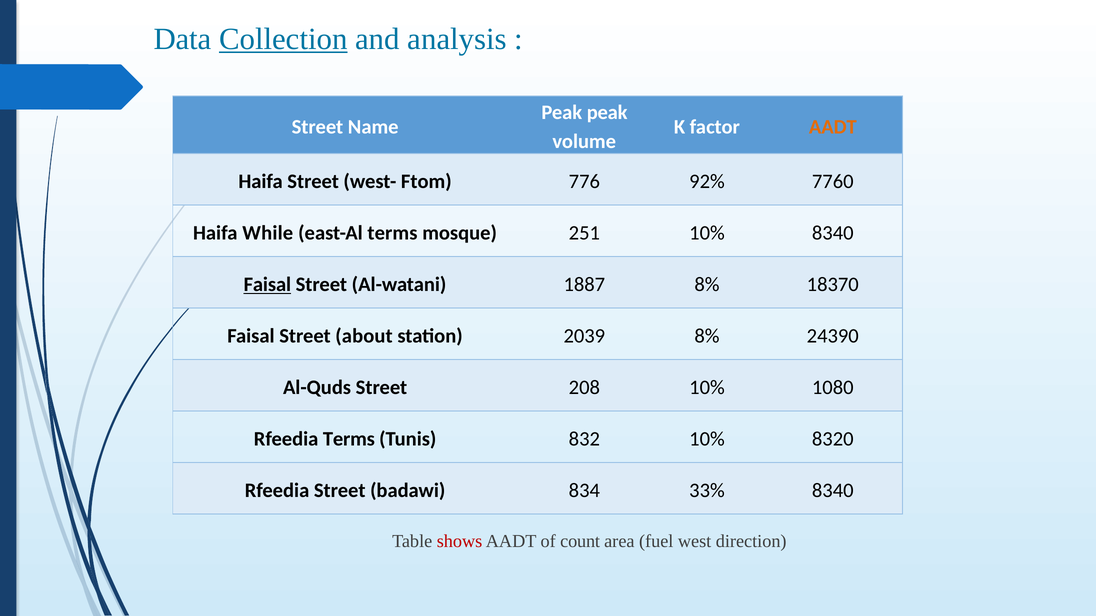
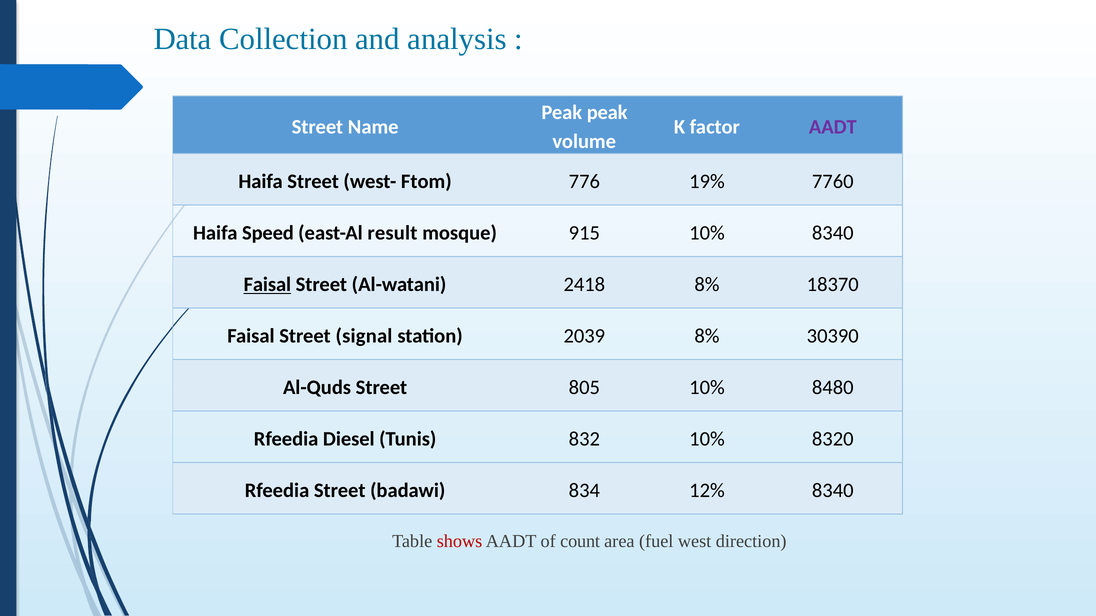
Collection underline: present -> none (283, 39)
AADT colour: orange -> purple (833, 127)
92%: 92% -> 19% (707, 182)
While: While -> Speed (268, 233)
east-Al terms: terms -> result (392, 233)
251: 251 -> 915 (584, 233)
1887: 1887 -> 2418 (584, 285)
about: about -> signal (364, 336)
24390: 24390 -> 30390 (833, 336)
208: 208 -> 805 (584, 388)
1080: 1080 -> 8480 (833, 388)
Rfeedia Terms: Terms -> Diesel (349, 439)
33%: 33% -> 12% (707, 491)
